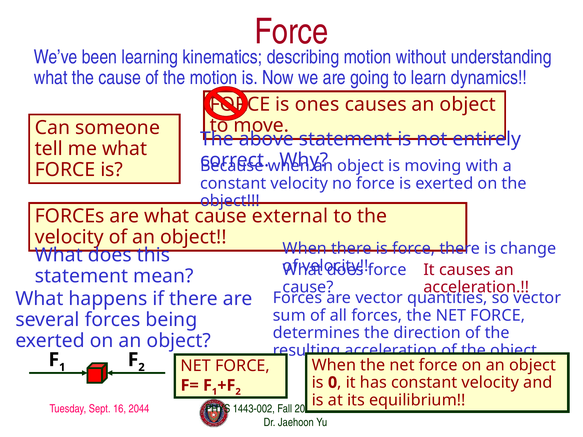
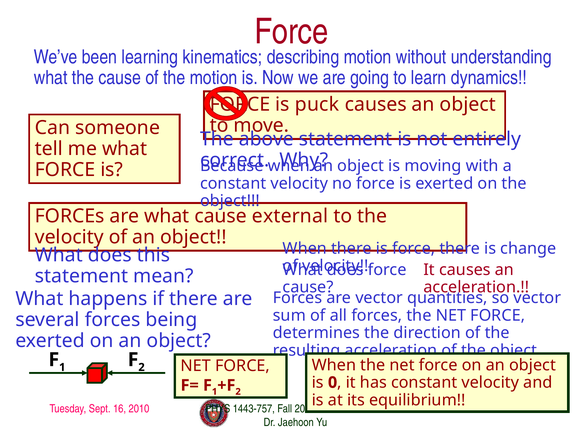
ones: ones -> puck (317, 105)
2044: 2044 -> 2010 (139, 409)
1443-002: 1443-002 -> 1443-757 (254, 409)
